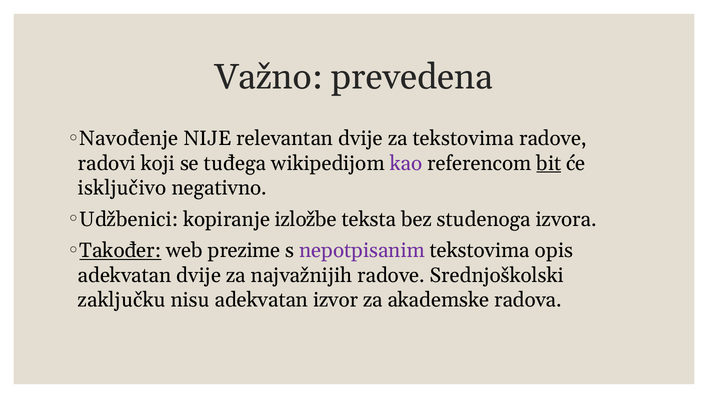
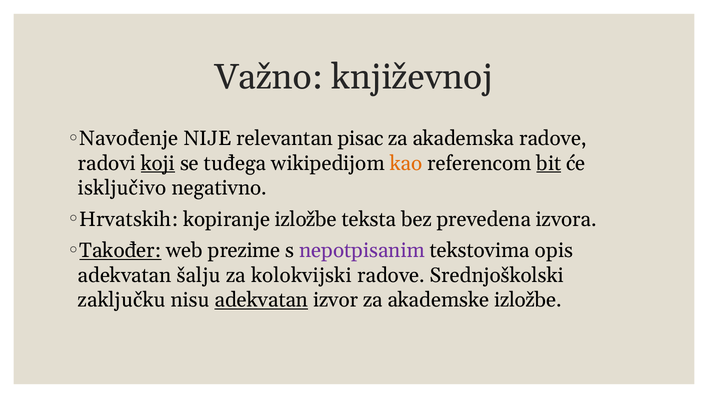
prevedena: prevedena -> književnoj (412, 77)
relevantan dvije: dvije -> pisac (361, 139)
za tekstovima: tekstovima -> akademska (463, 139)
koji underline: none -> present (158, 163)
kao colour: purple -> orange (406, 163)
Udžbenici: Udžbenici -> Hrvatskih (129, 219)
studenoga: studenoga -> prevedena (484, 219)
adekvatan dvije: dvije -> šalju (199, 276)
najvažnijih: najvažnijih -> kolokvijski (301, 276)
adekvatan underline: none -> present (261, 300)
akademske radova: radova -> izložbe (528, 300)
